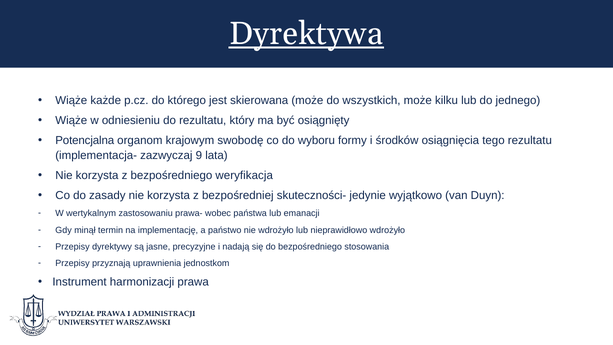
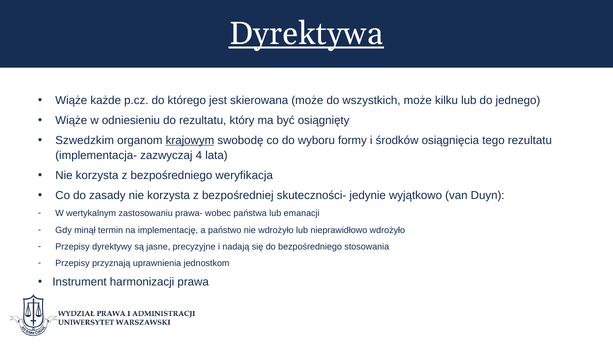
Potencjalna: Potencjalna -> Szwedzkim (85, 140)
krajowym underline: none -> present (190, 140)
9: 9 -> 4 (199, 156)
